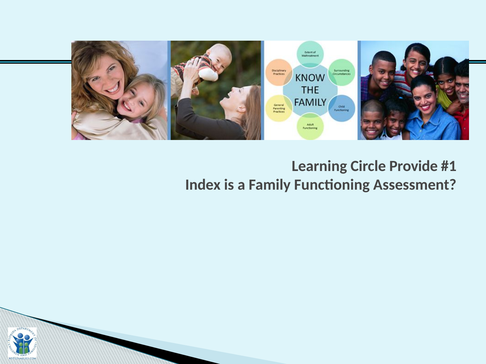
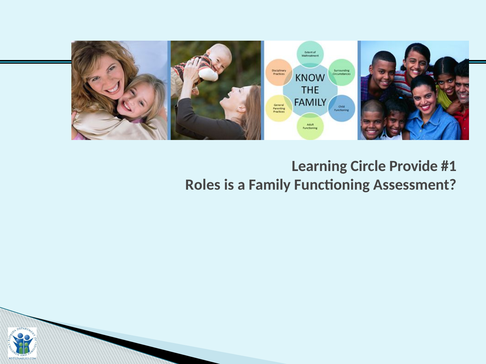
Index: Index -> Roles (203, 185)
